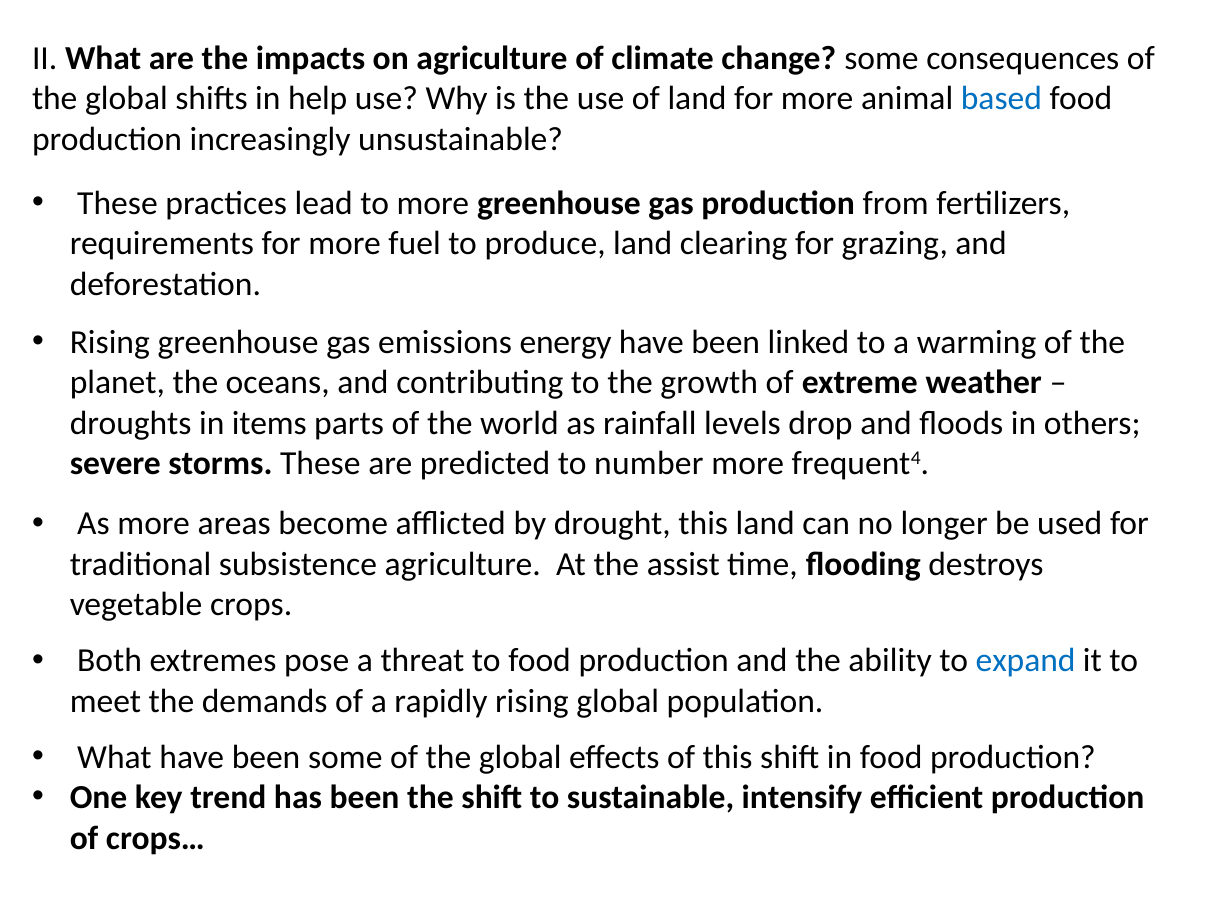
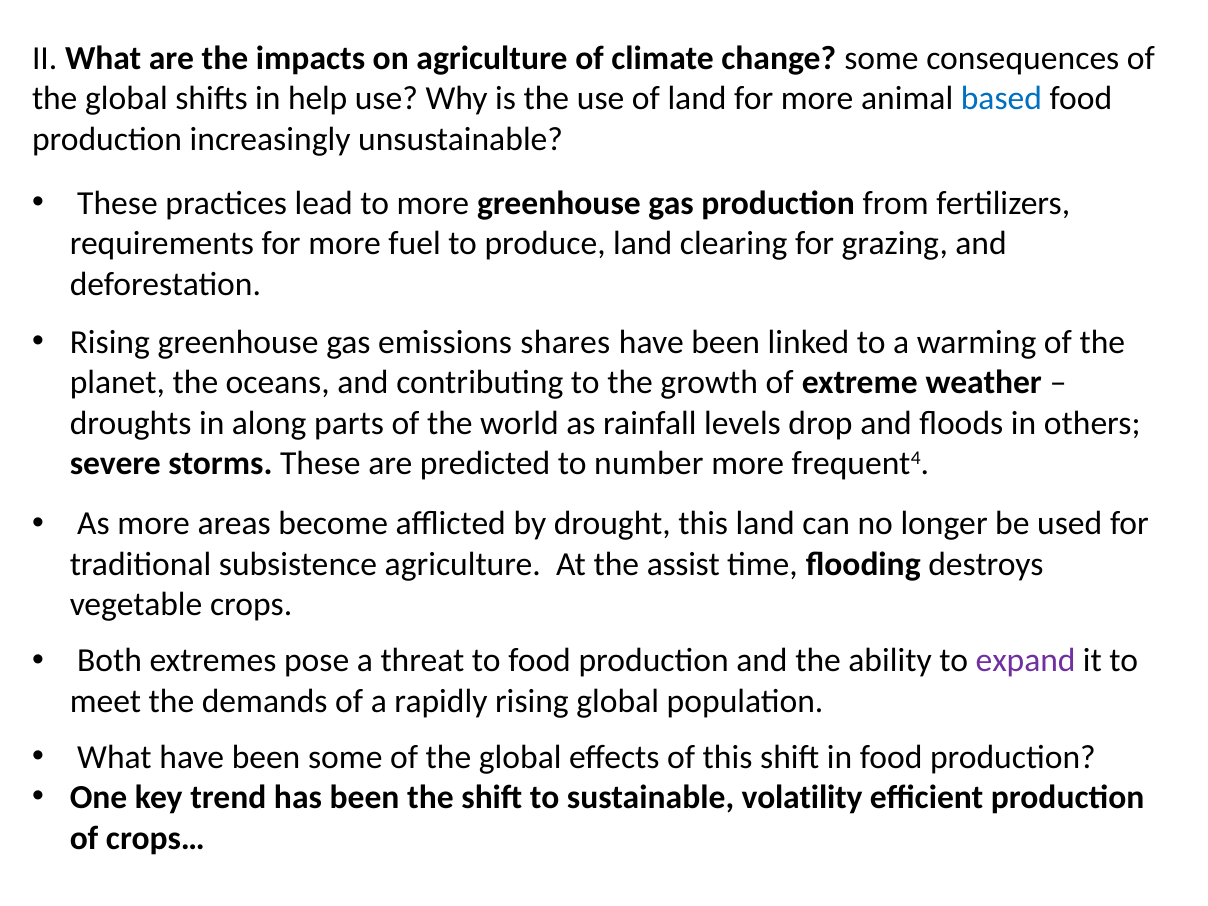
energy: energy -> shares (565, 343)
items: items -> along (269, 423)
expand colour: blue -> purple (1026, 661)
intensify: intensify -> volatility (802, 798)
